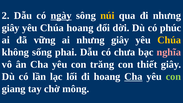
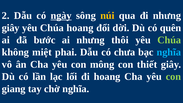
phúc: phúc -> quên (171, 28)
vững: vững -> bước (45, 40)
ai nhưng giây: giây -> thôi (120, 40)
Chúa colour: yellow -> light green (169, 40)
sống: sống -> miệt (42, 52)
nghĩa colour: pink -> light blue (169, 52)
trăng: trăng -> mông (102, 64)
Cha underline: present -> none (133, 77)
chờ mông: mông -> nghĩa (76, 89)
